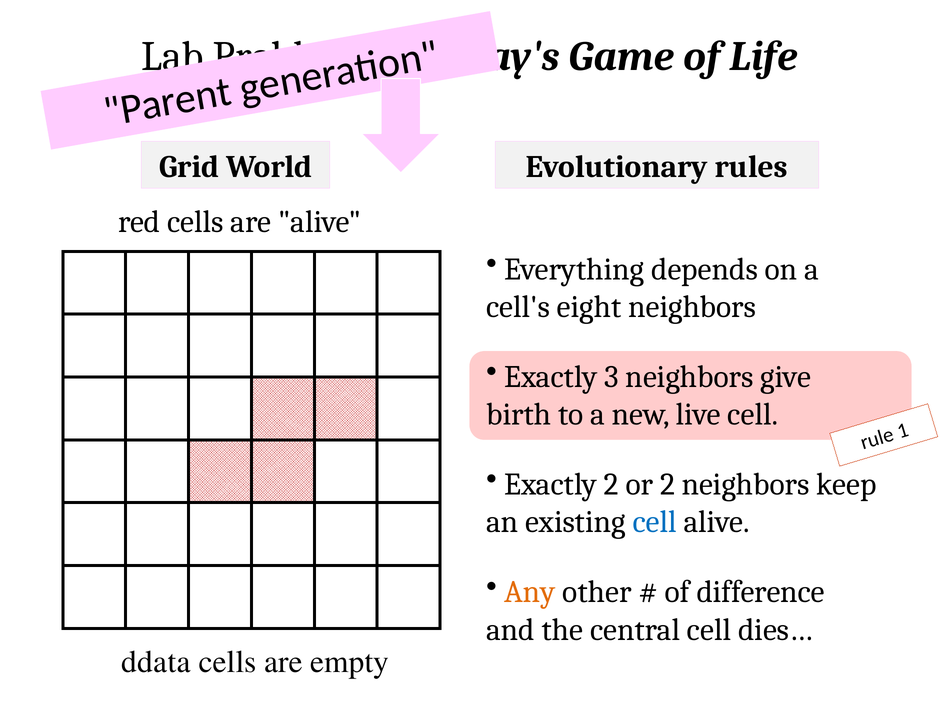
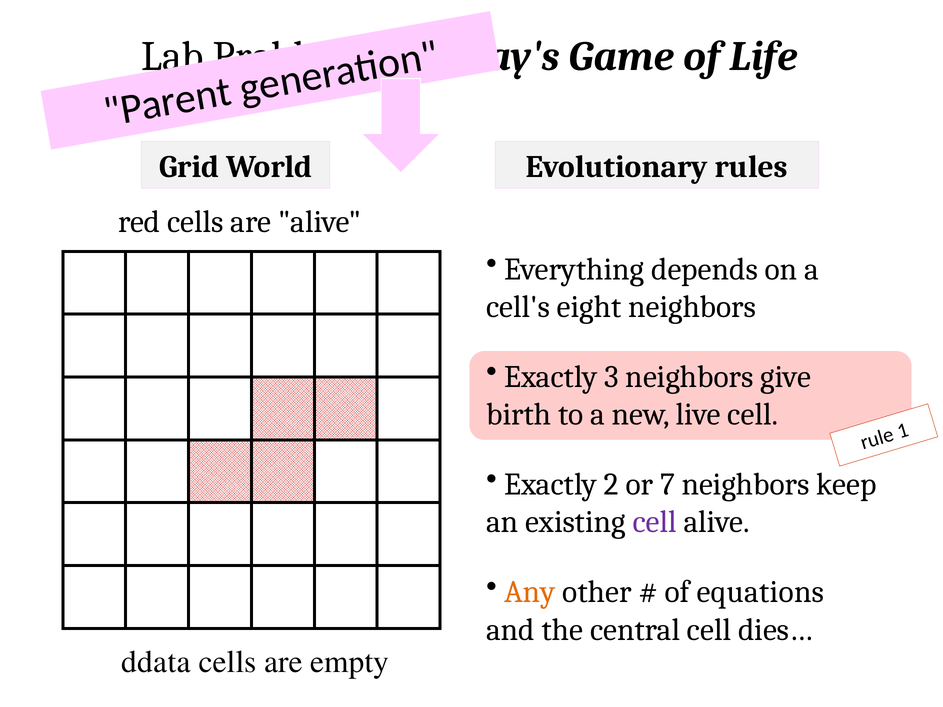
or 2: 2 -> 7 (668, 485)
cell colour: blue -> purple (655, 522)
difference: difference -> equations (760, 592)
